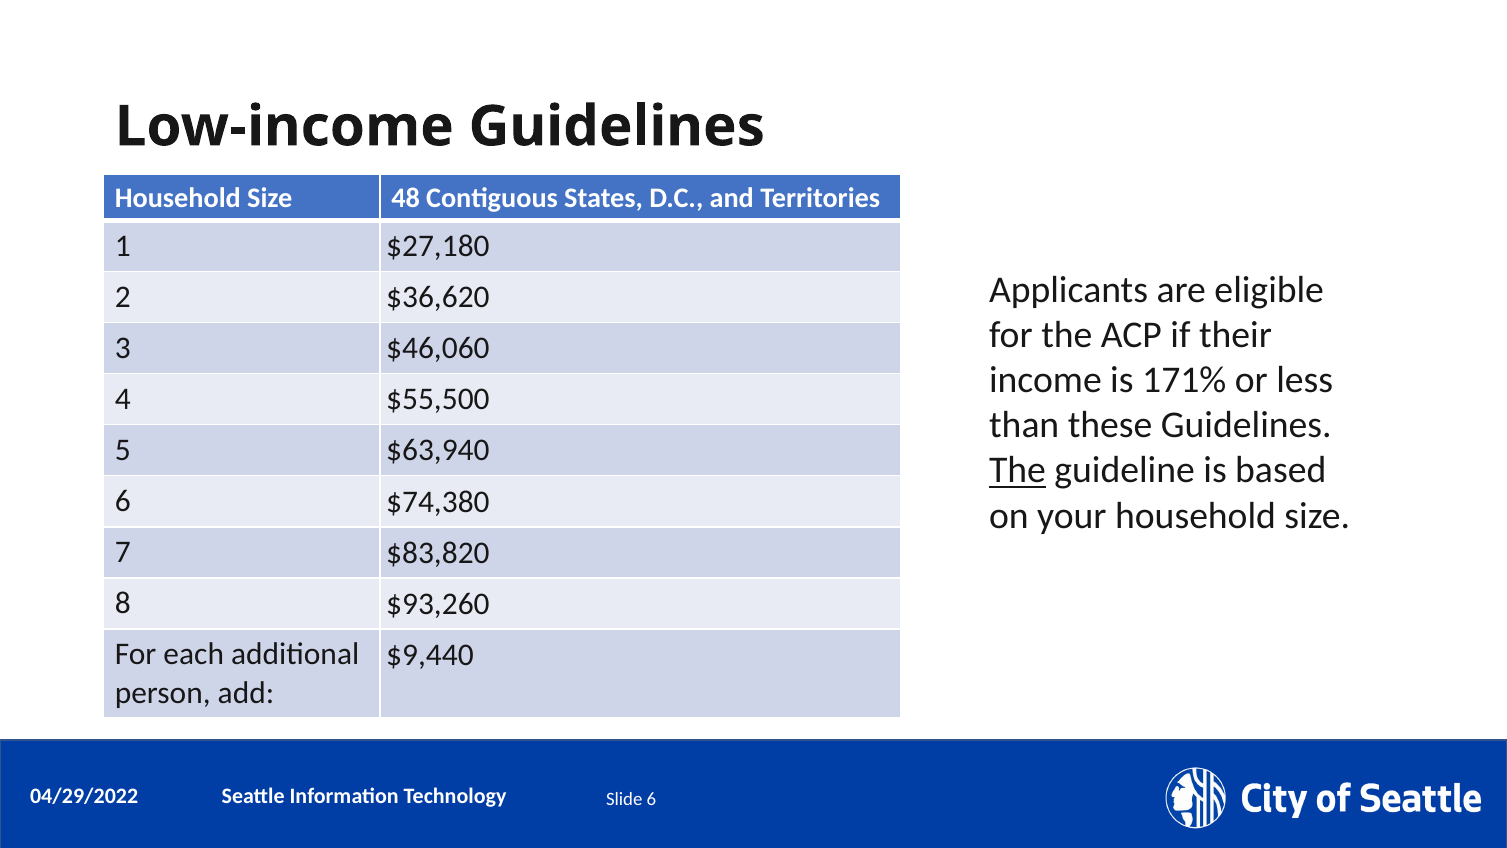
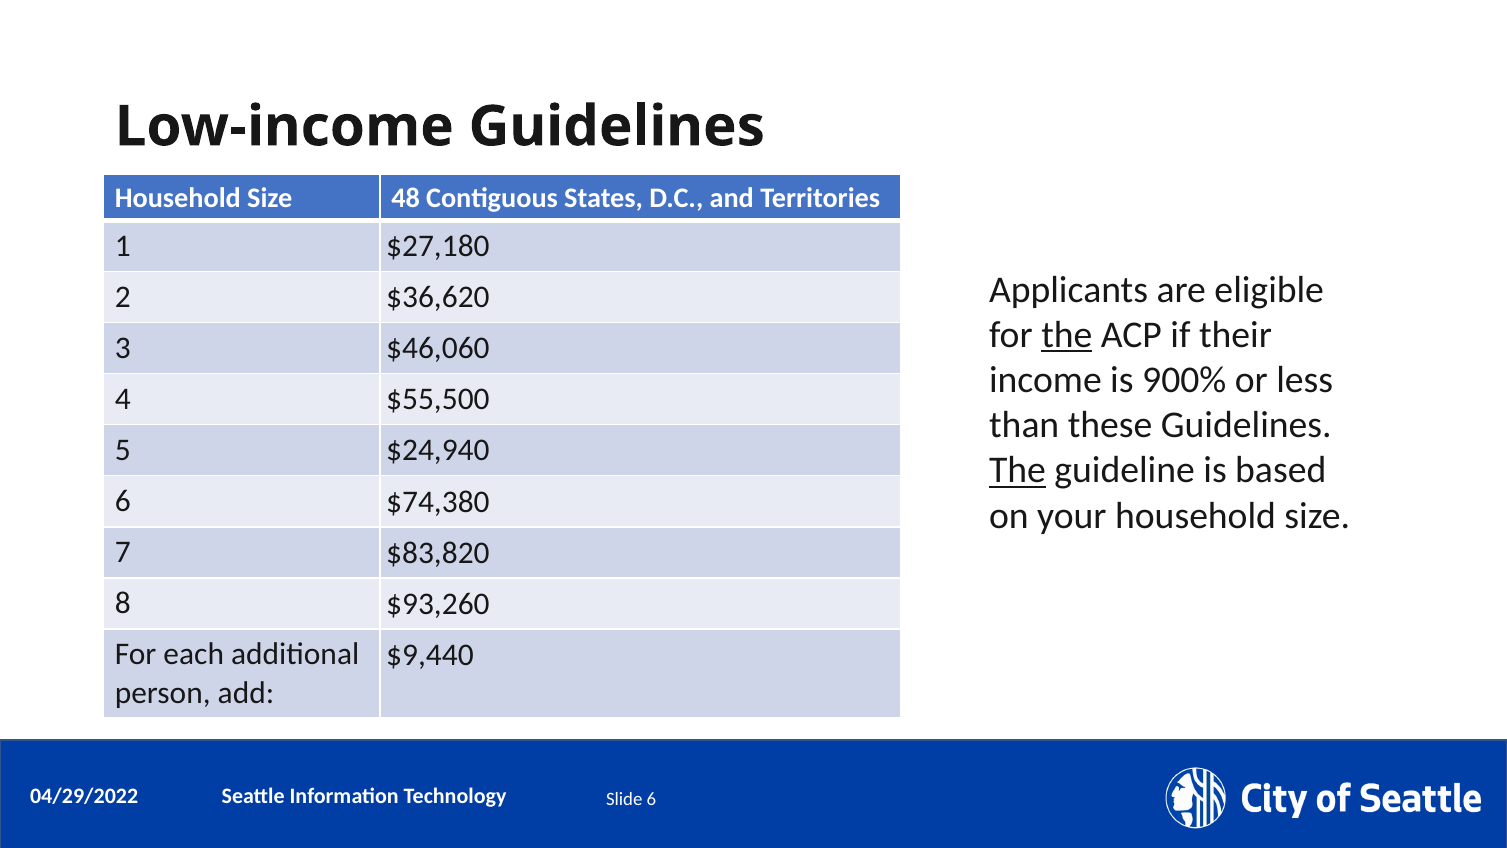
the underline: none -> present (1067, 335)
171%: 171% -> 900% (1184, 380)
$63,940: $63,940 -> $24,940 (438, 450)
